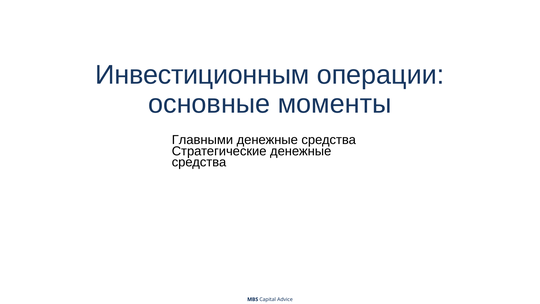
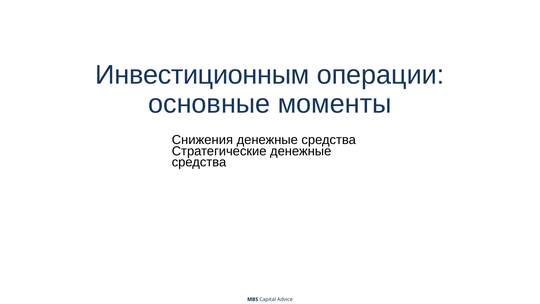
Главными: Главными -> Снижения (202, 140)
